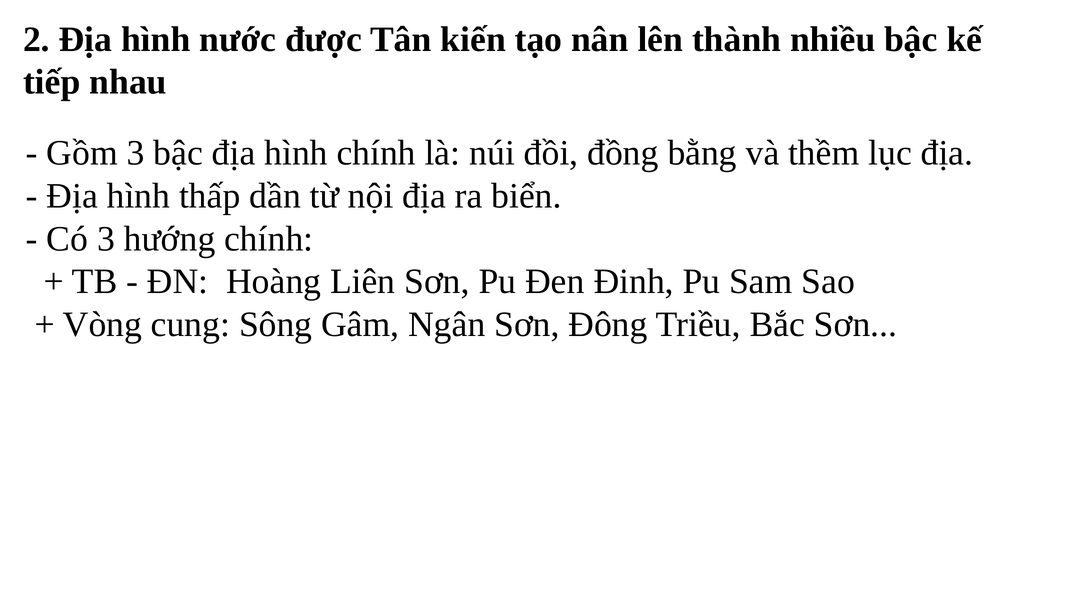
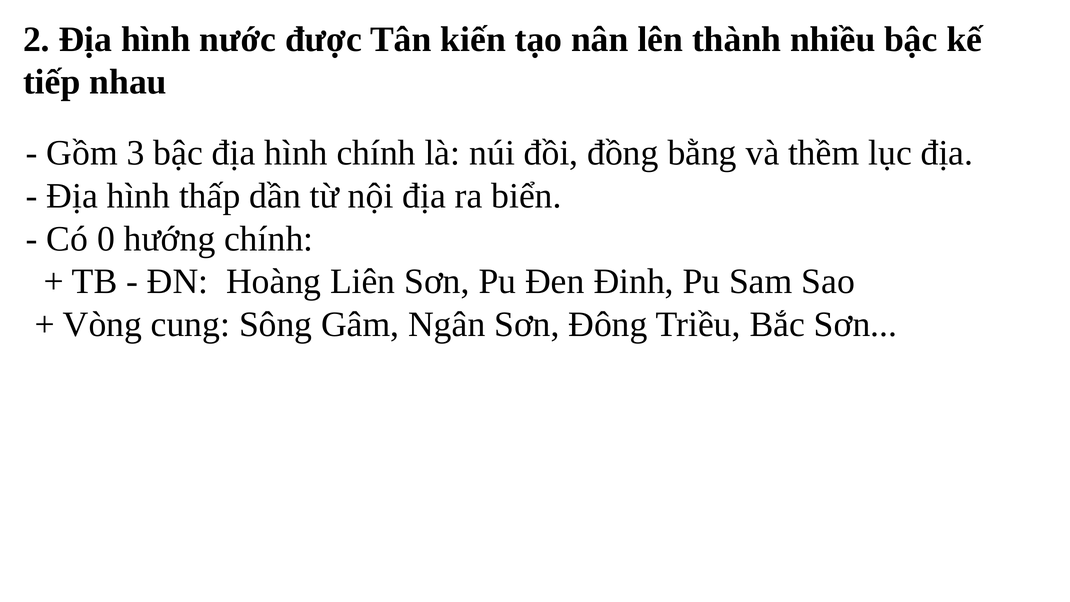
Có 3: 3 -> 0 (106, 239)
